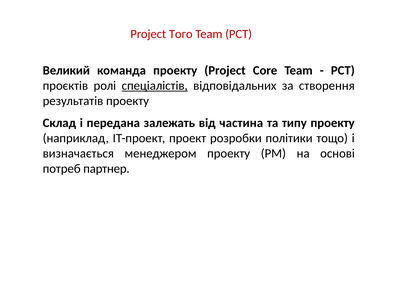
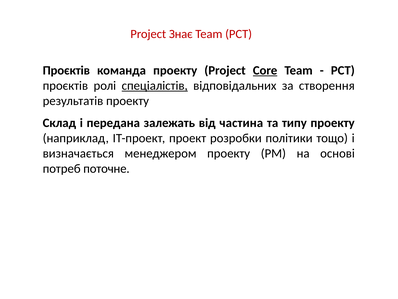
Того: Того -> Знає (181, 34)
Великий: Великий -> Проєктів (66, 70)
Core underline: none -> present (265, 70)
партнер: партнер -> поточне (106, 168)
